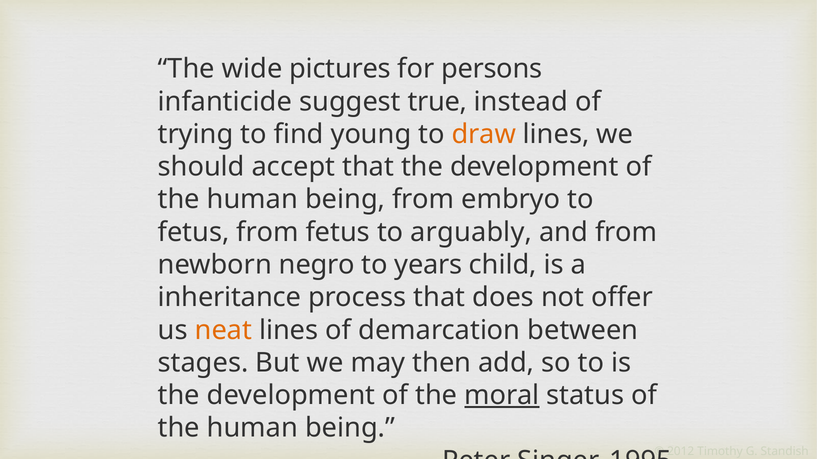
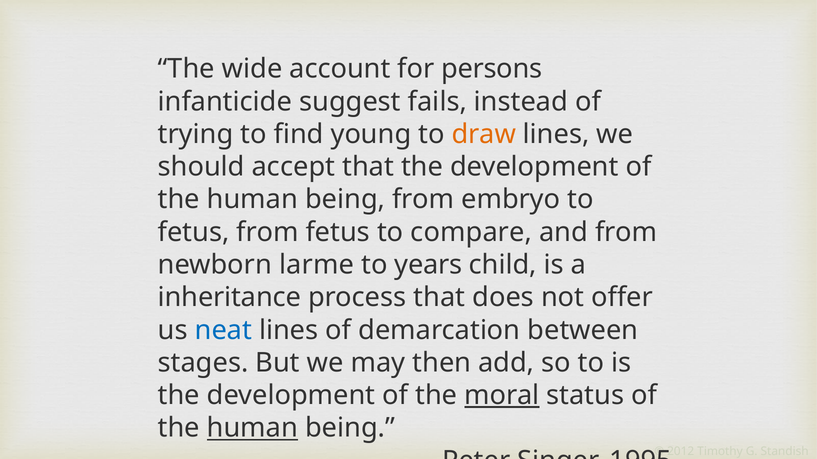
pictures: pictures -> account (340, 69)
true: true -> fails (437, 102)
arguably: arguably -> compare (471, 232)
negro: negro -> larme (317, 265)
neat colour: orange -> blue (223, 330)
human underline: none -> present (252, 429)
